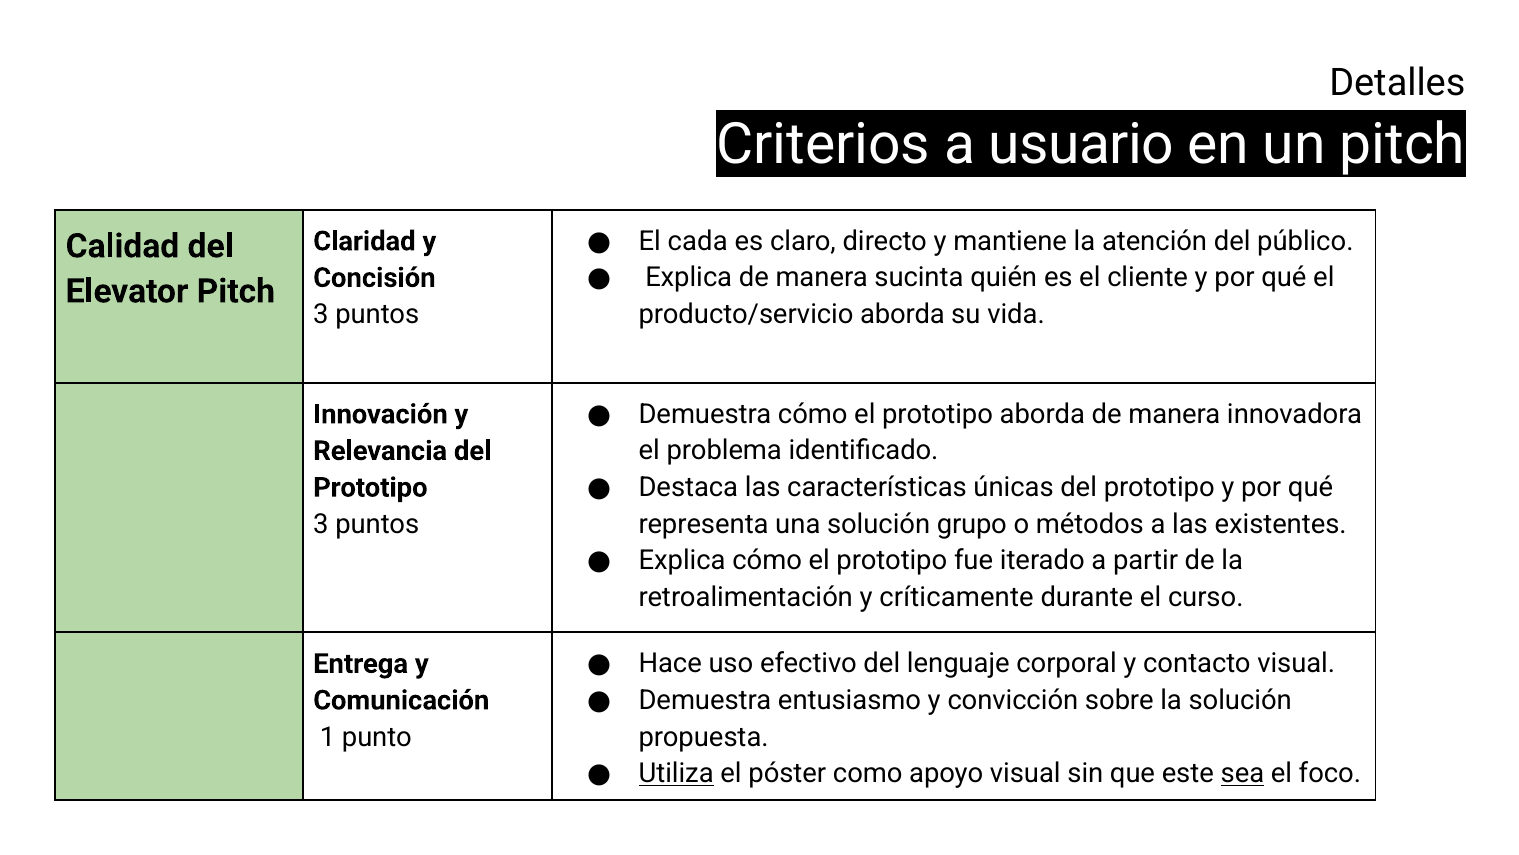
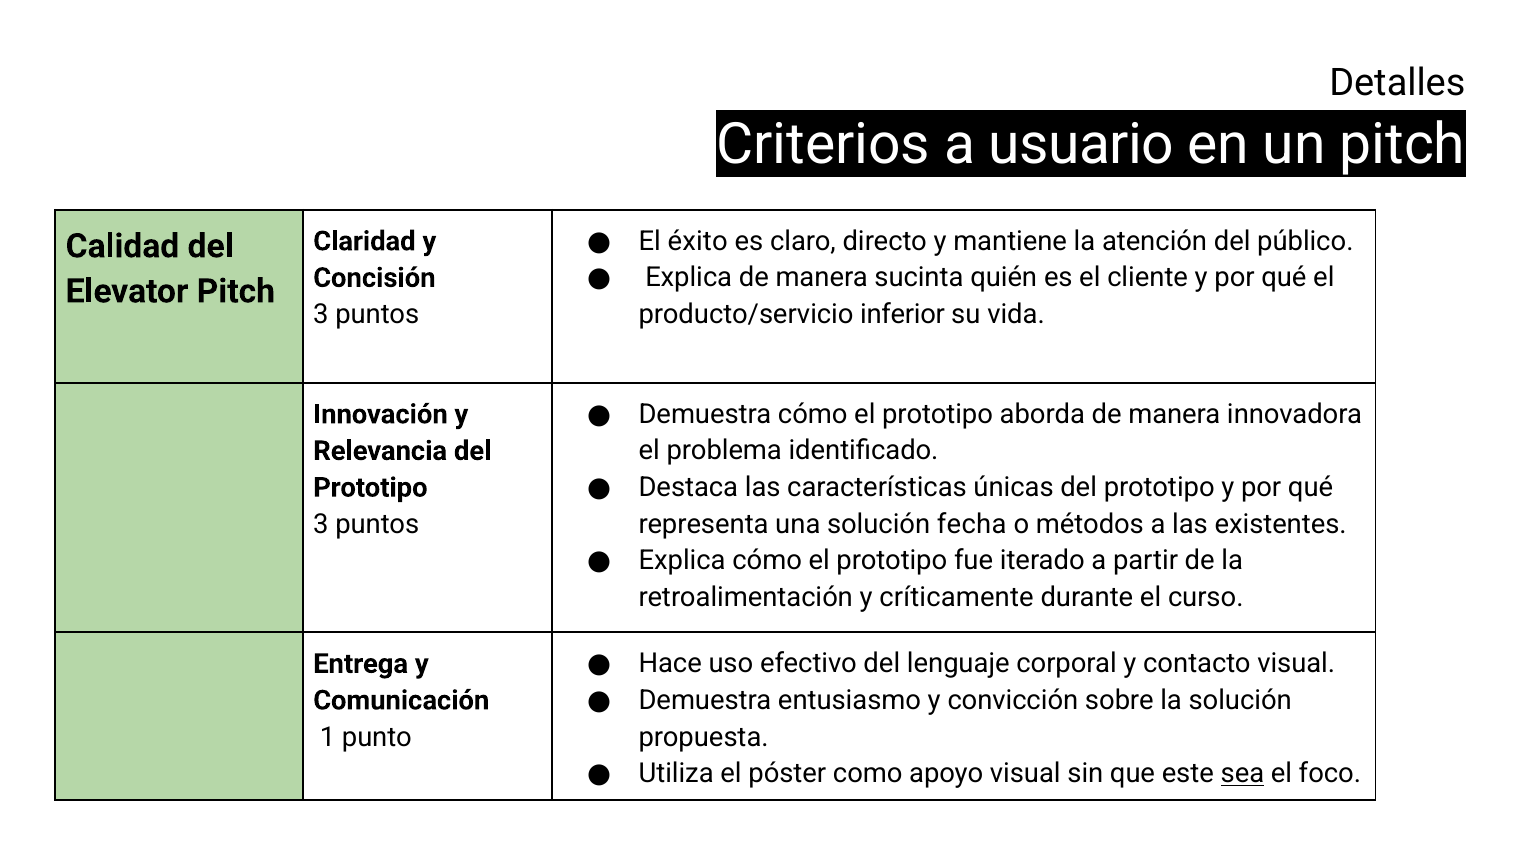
cada: cada -> éxito (698, 241)
producto/servicio aborda: aborda -> inferior (903, 314)
grupo: grupo -> fecha (972, 524)
Utiliza underline: present -> none (676, 773)
